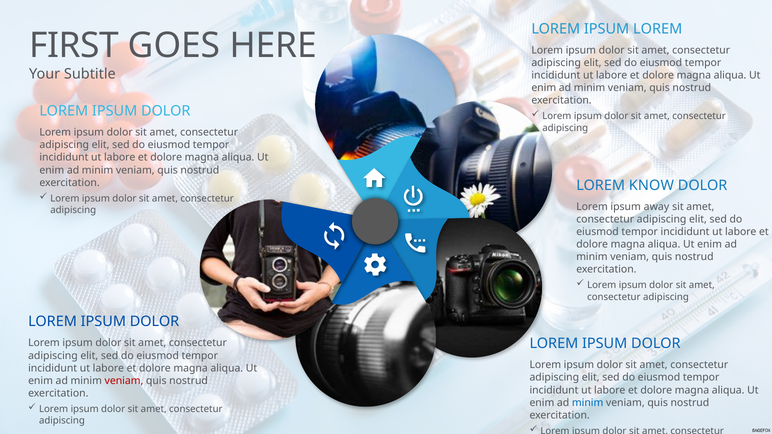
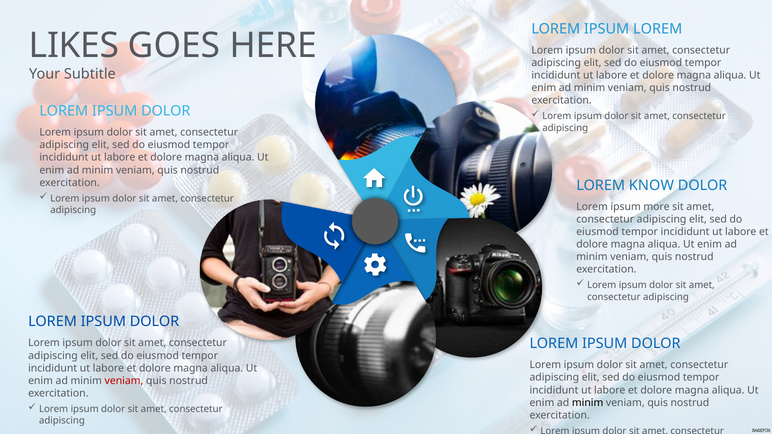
FIRST: FIRST -> LIKES (74, 46)
away: away -> more (657, 207)
minim colour: blue -> black (588, 403)
